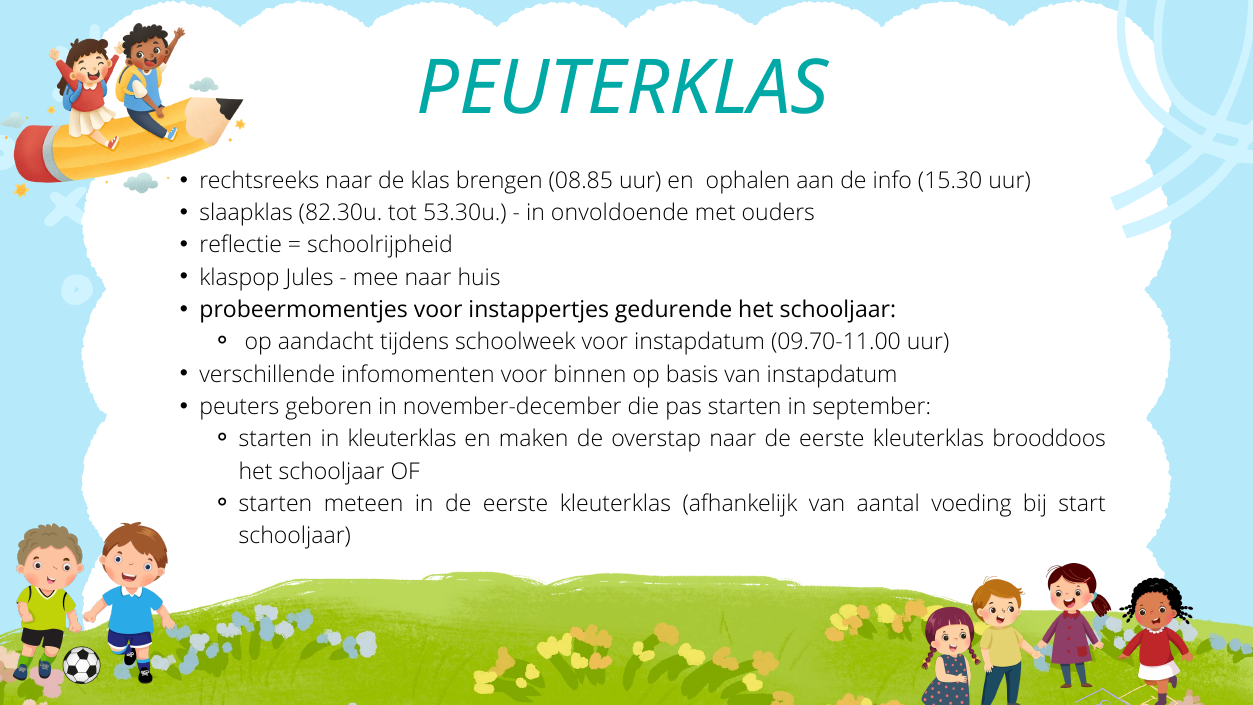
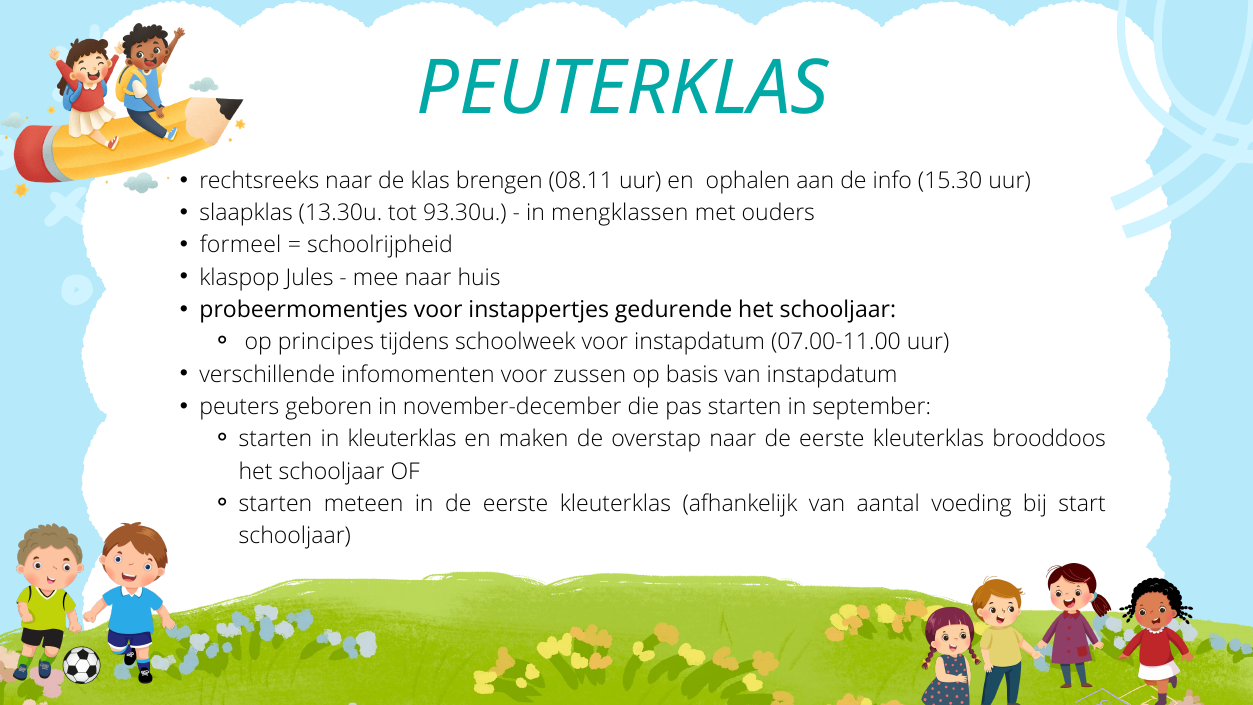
08.85: 08.85 -> 08.11 (581, 181)
82.30u: 82.30u -> 13.30u (340, 213)
53.30u: 53.30u -> 93.30u (465, 213)
onvoldoende: onvoldoende -> mengklassen (620, 213)
reflectie: reflectie -> formeel (241, 245)
aandacht: aandacht -> principes (326, 342)
09.70-11.00: 09.70-11.00 -> 07.00-11.00 (836, 342)
binnen: binnen -> zussen (590, 374)
